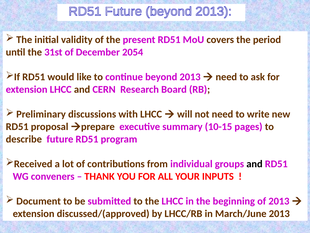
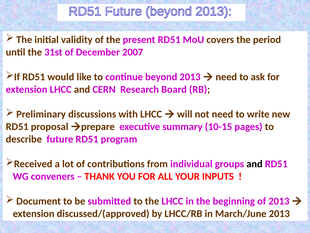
2054: 2054 -> 2007 (133, 52)
